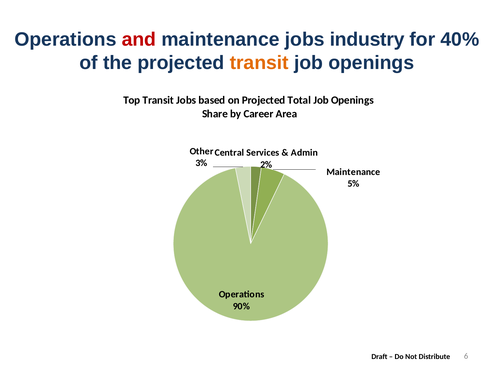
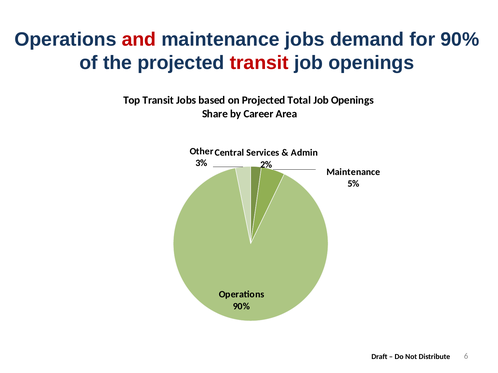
industry: industry -> demand (367, 40)
for 40%: 40% -> 90% (460, 40)
transit colour: orange -> red (259, 63)
